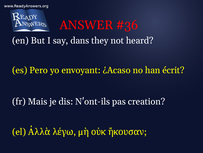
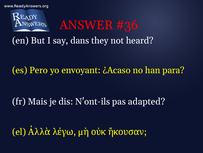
écrit: écrit -> para (173, 70)
creation: creation -> adapted (147, 101)
